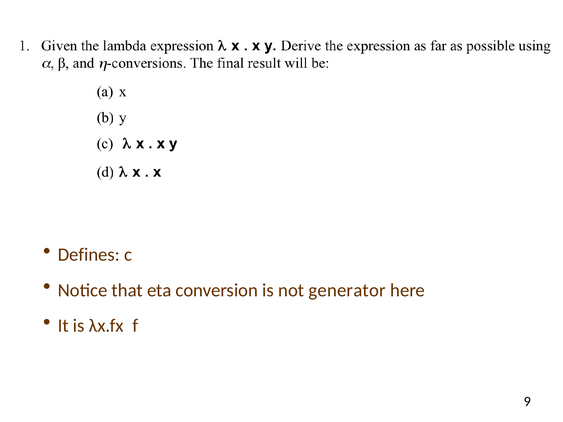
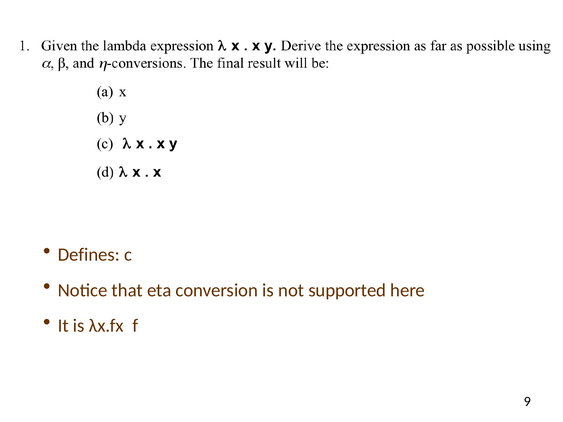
generator: generator -> supported (347, 290)
